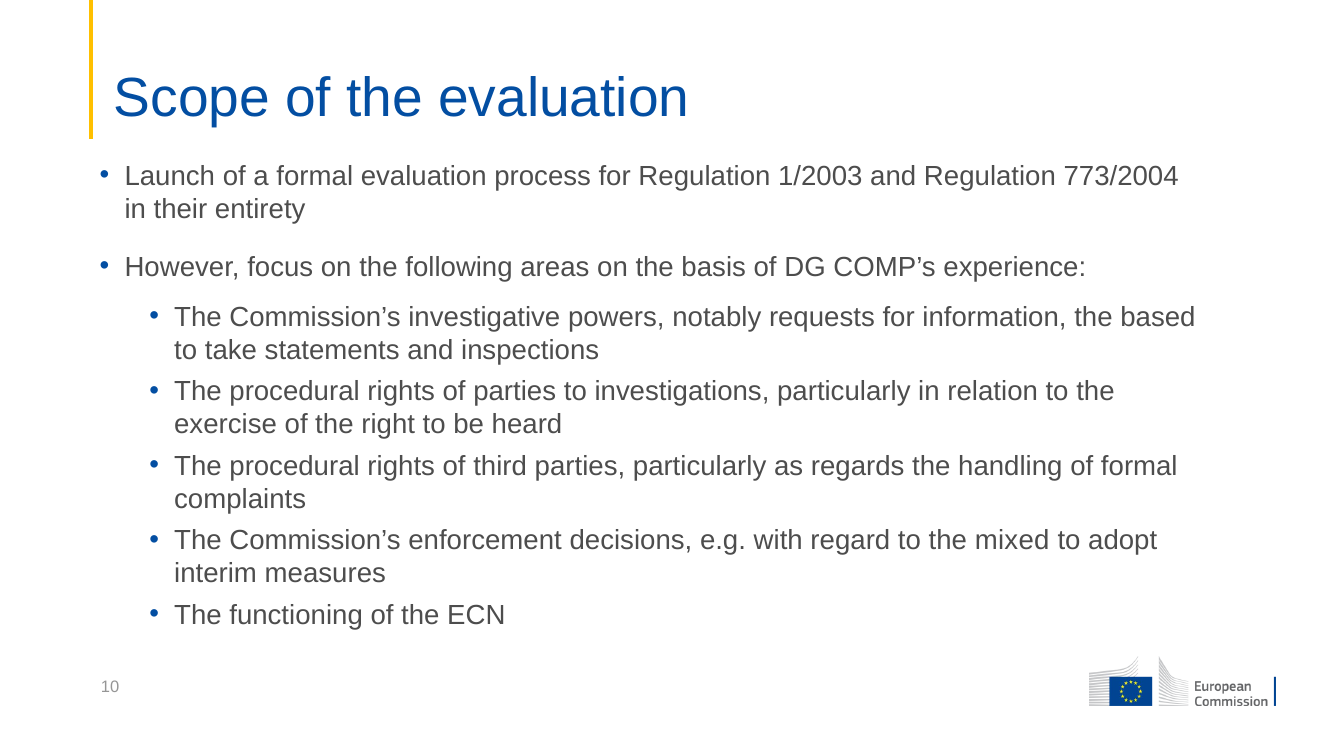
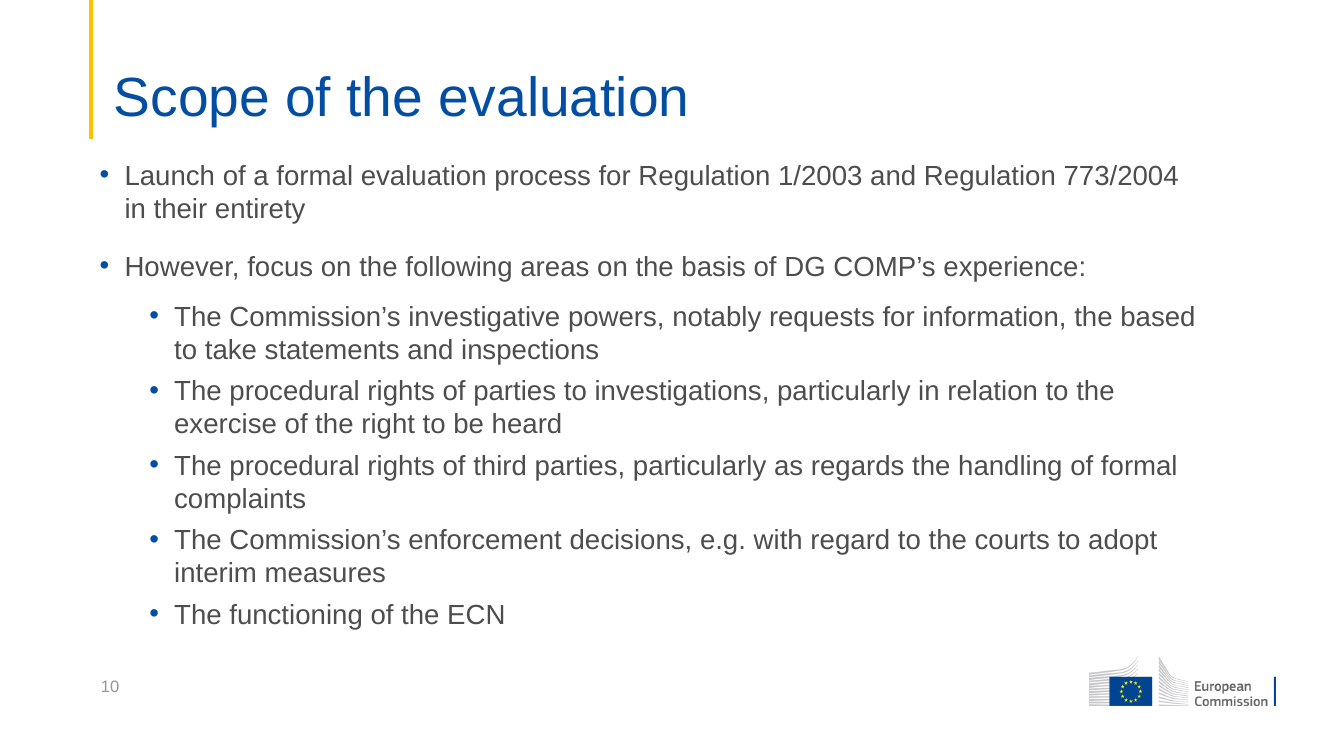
mixed: mixed -> courts (1012, 540)
